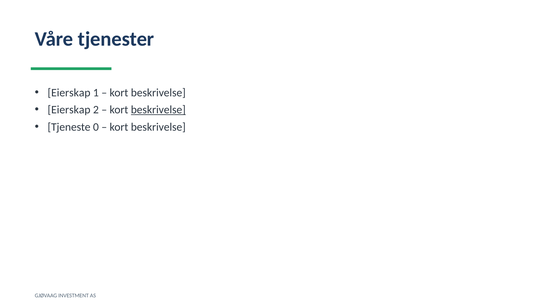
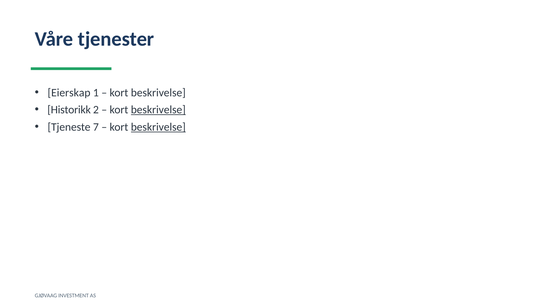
Eierskap: Eierskap -> Historikk (69, 110)
0: 0 -> 7 (96, 127)
beskrivelse underline: none -> present (158, 127)
